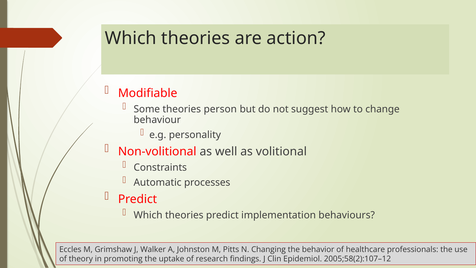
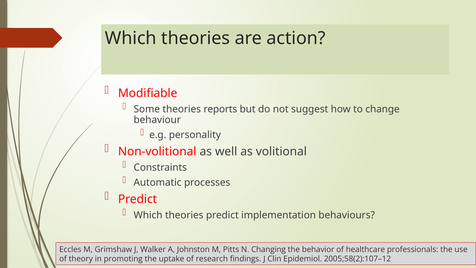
person: person -> reports (220, 109)
